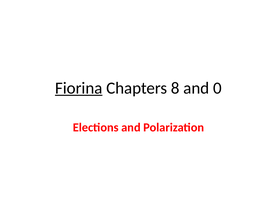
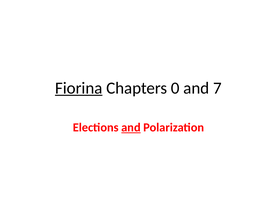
8: 8 -> 0 (175, 88)
0: 0 -> 7 (217, 88)
and underline: none -> present (131, 127)
